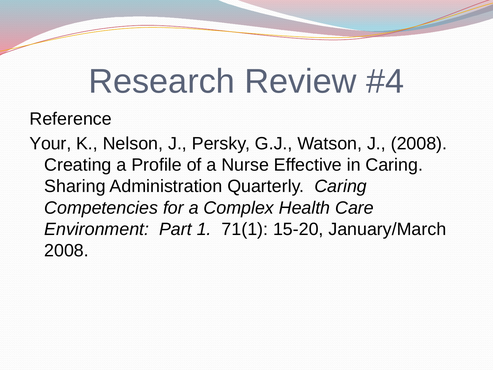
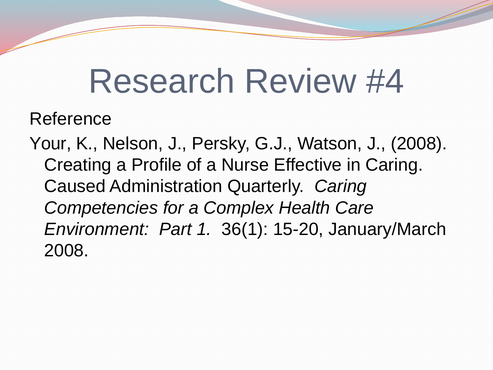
Sharing: Sharing -> Caused (75, 186)
71(1: 71(1 -> 36(1 (245, 229)
